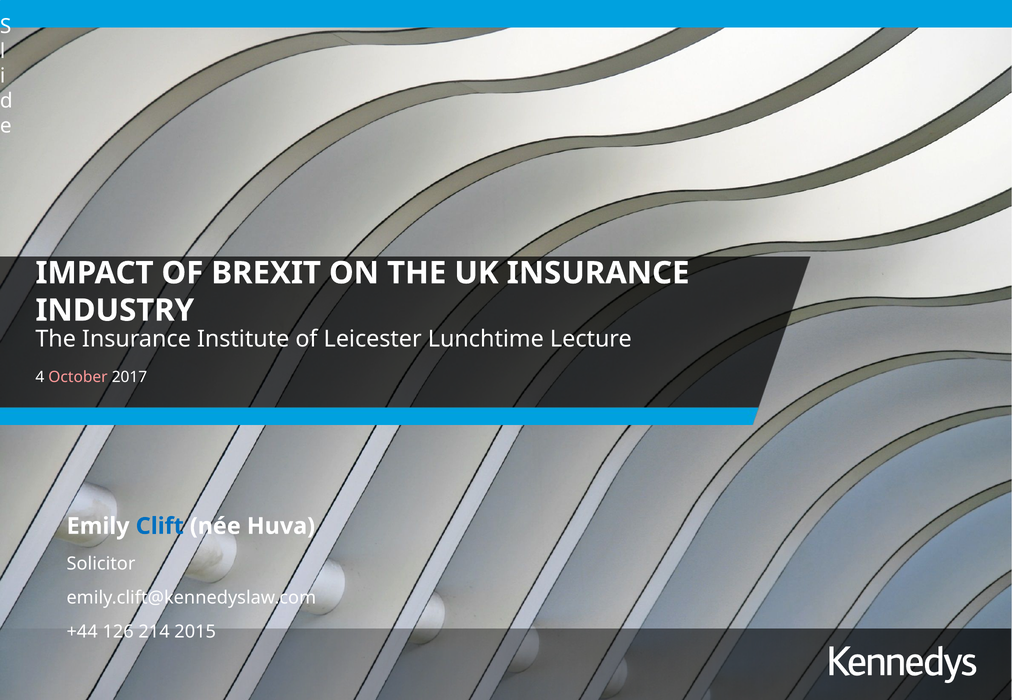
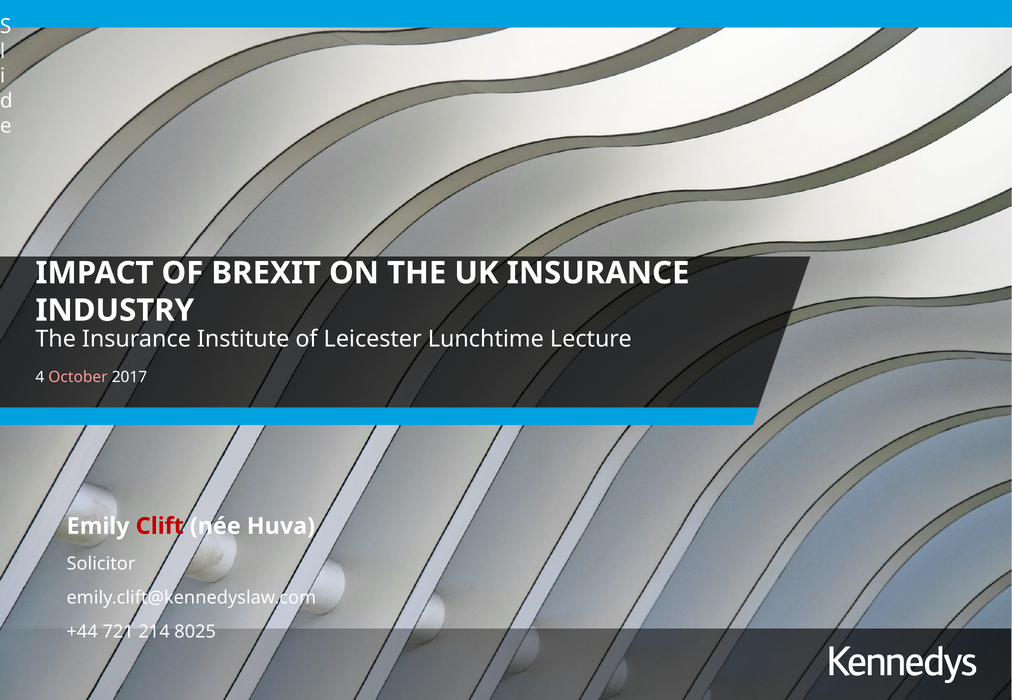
Clift colour: blue -> red (160, 527)
126: 126 -> 721 (118, 632)
2015: 2015 -> 8025 (195, 632)
